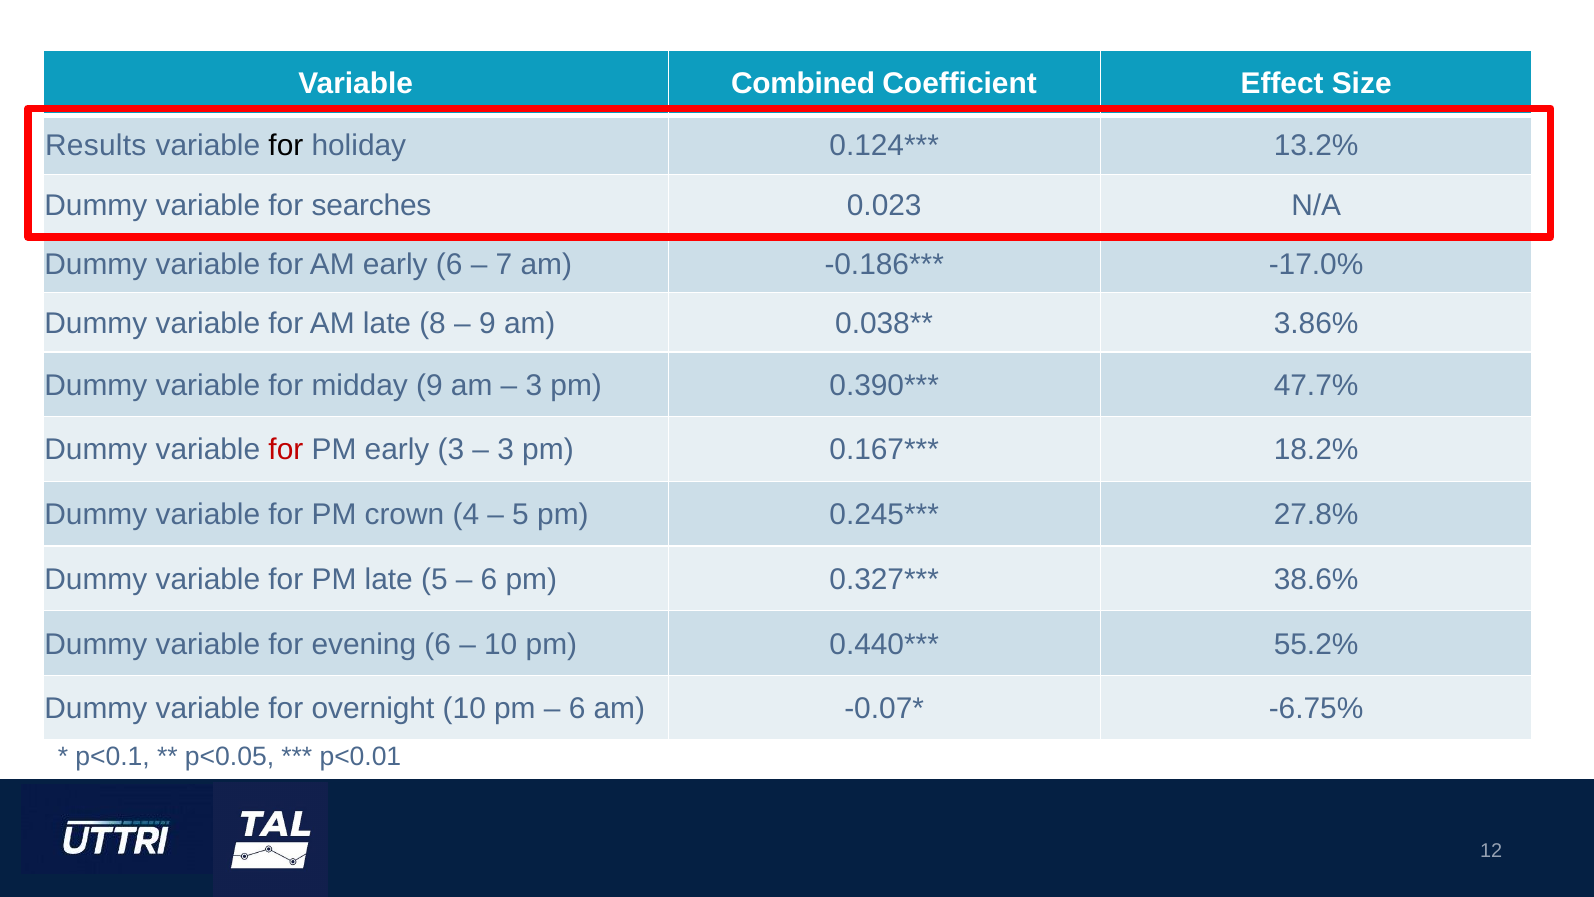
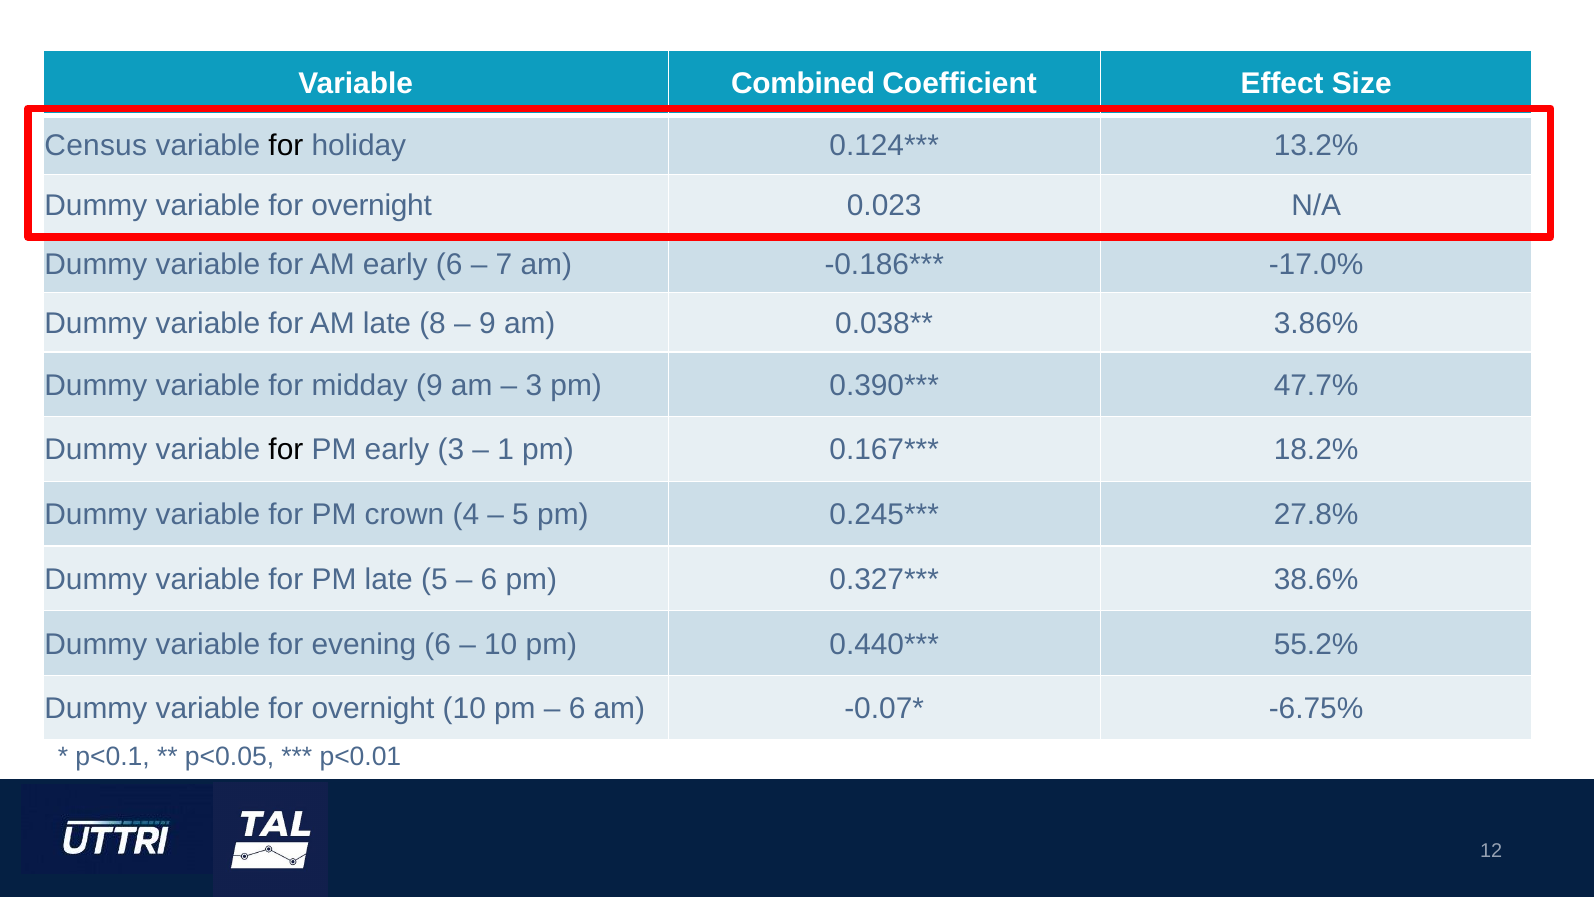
Results: Results -> Census (96, 146)
searches: searches -> overnight (372, 205)
for colour: red -> black (286, 450)
3: 3 -> 1 (506, 450)
